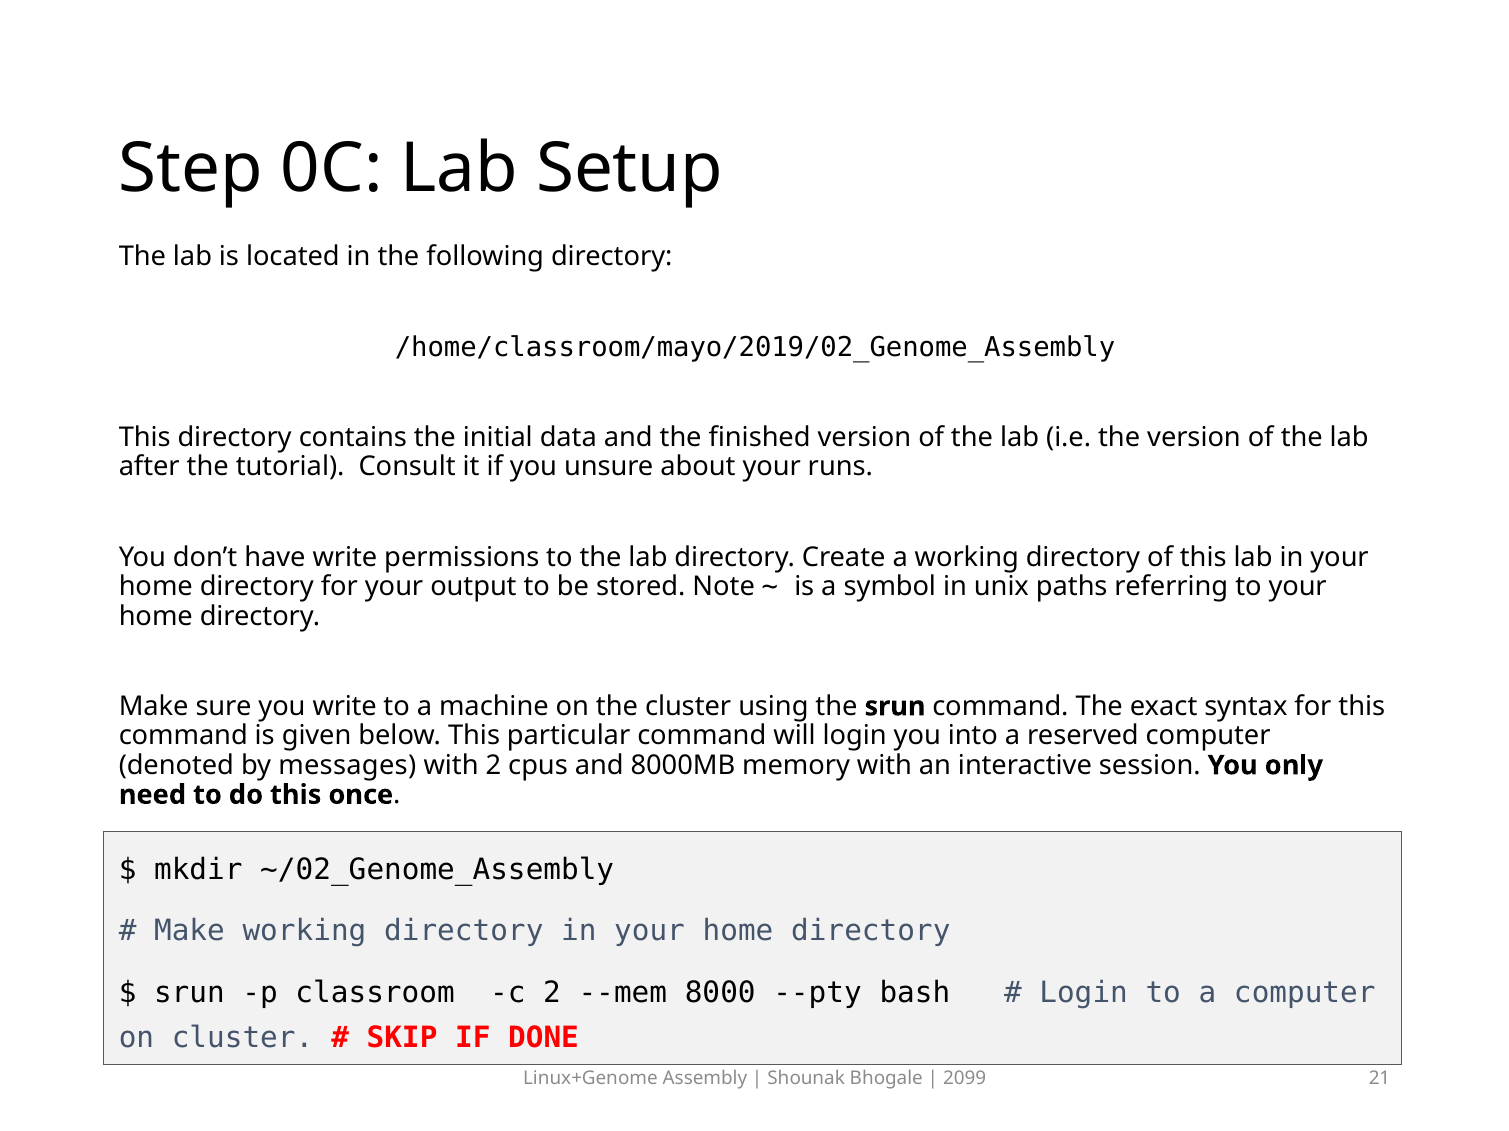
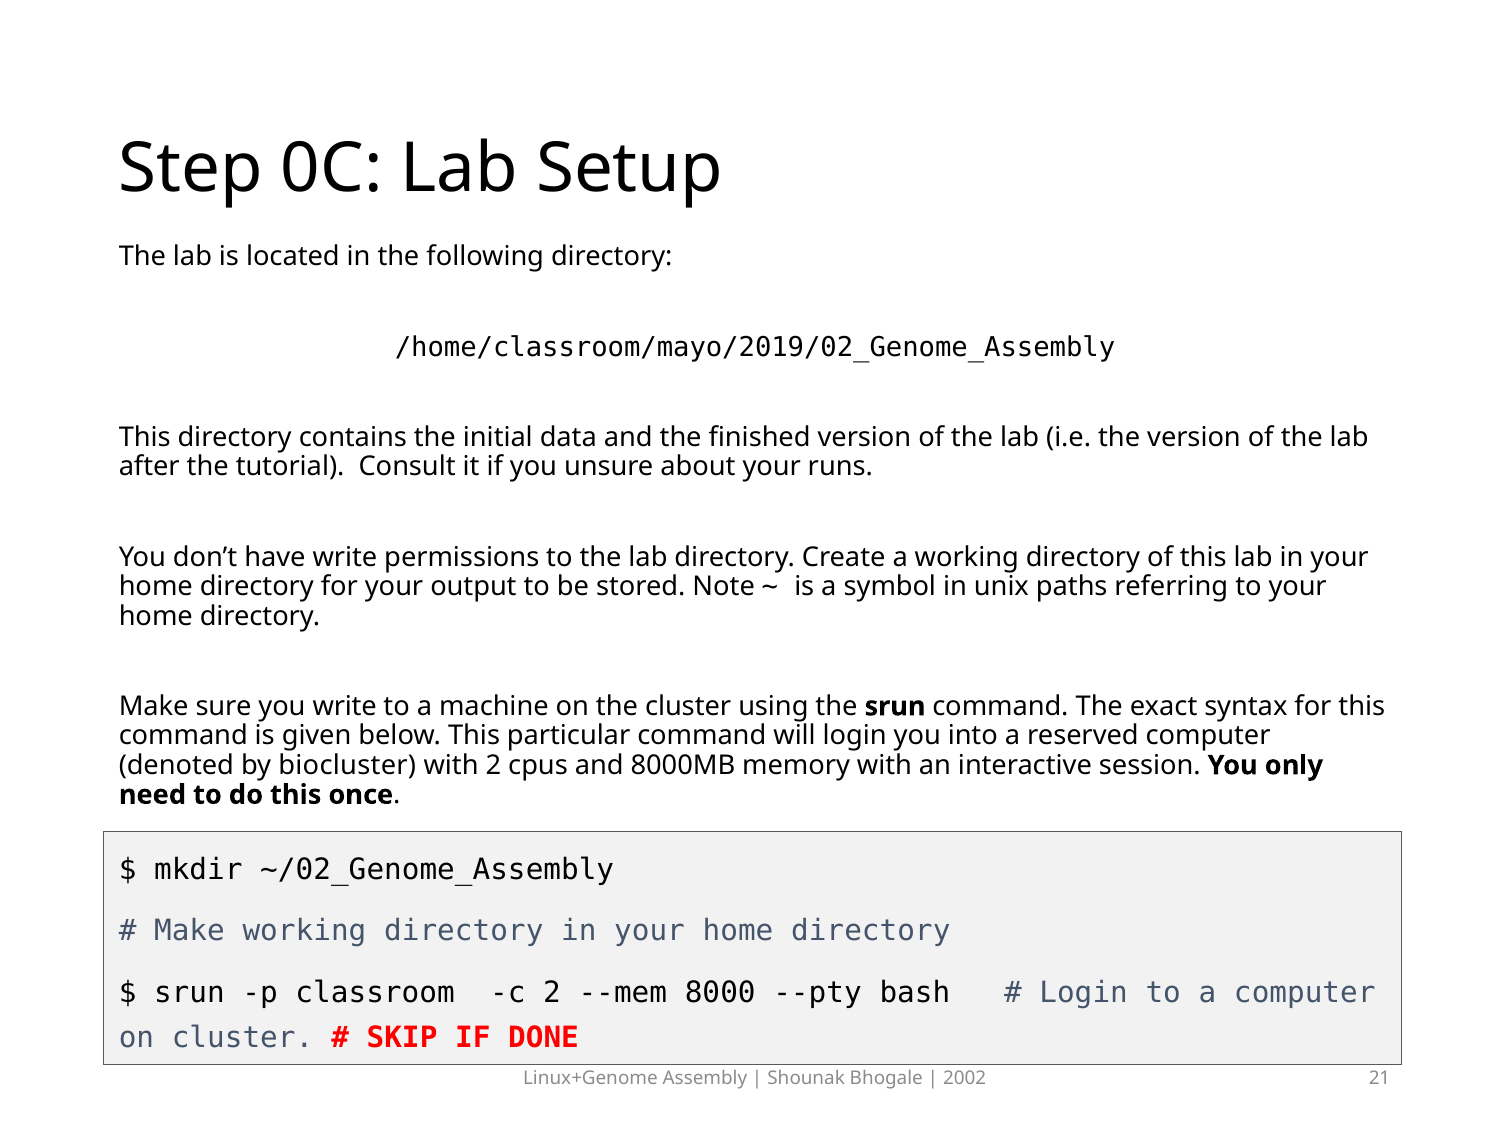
messages: messages -> biocluster (347, 766)
2099: 2099 -> 2002 (965, 1079)
